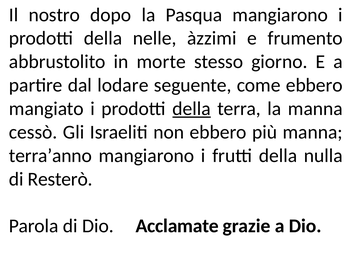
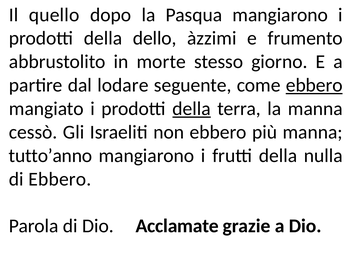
nostro: nostro -> quello (54, 15)
nelle: nelle -> dello (155, 38)
ebbero underline: none -> present (314, 85)
terra’anno: terra’anno -> tutto’anno (50, 156)
di Resterò: Resterò -> Ebbero (60, 179)
